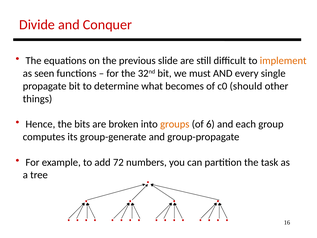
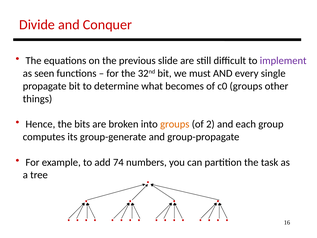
implement colour: orange -> purple (283, 61)
c0 should: should -> groups (246, 86)
6: 6 -> 2 (210, 124)
72: 72 -> 74 (118, 162)
